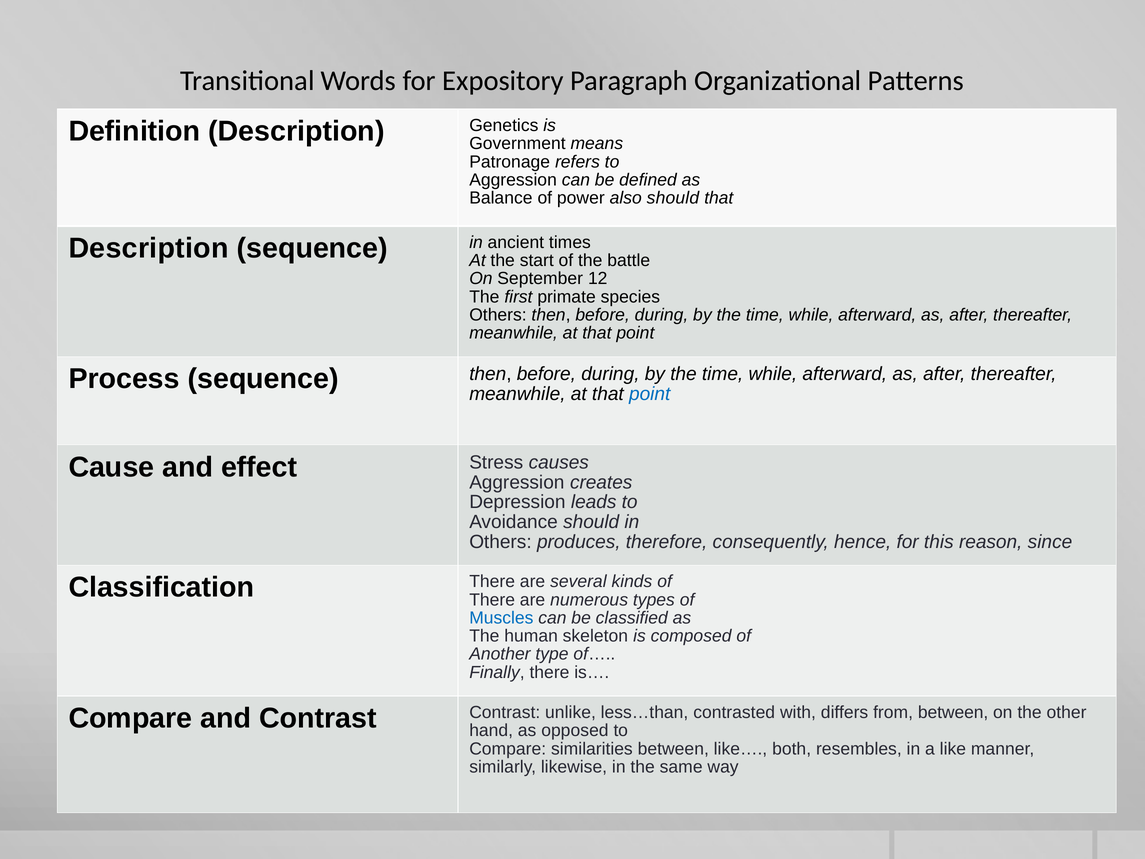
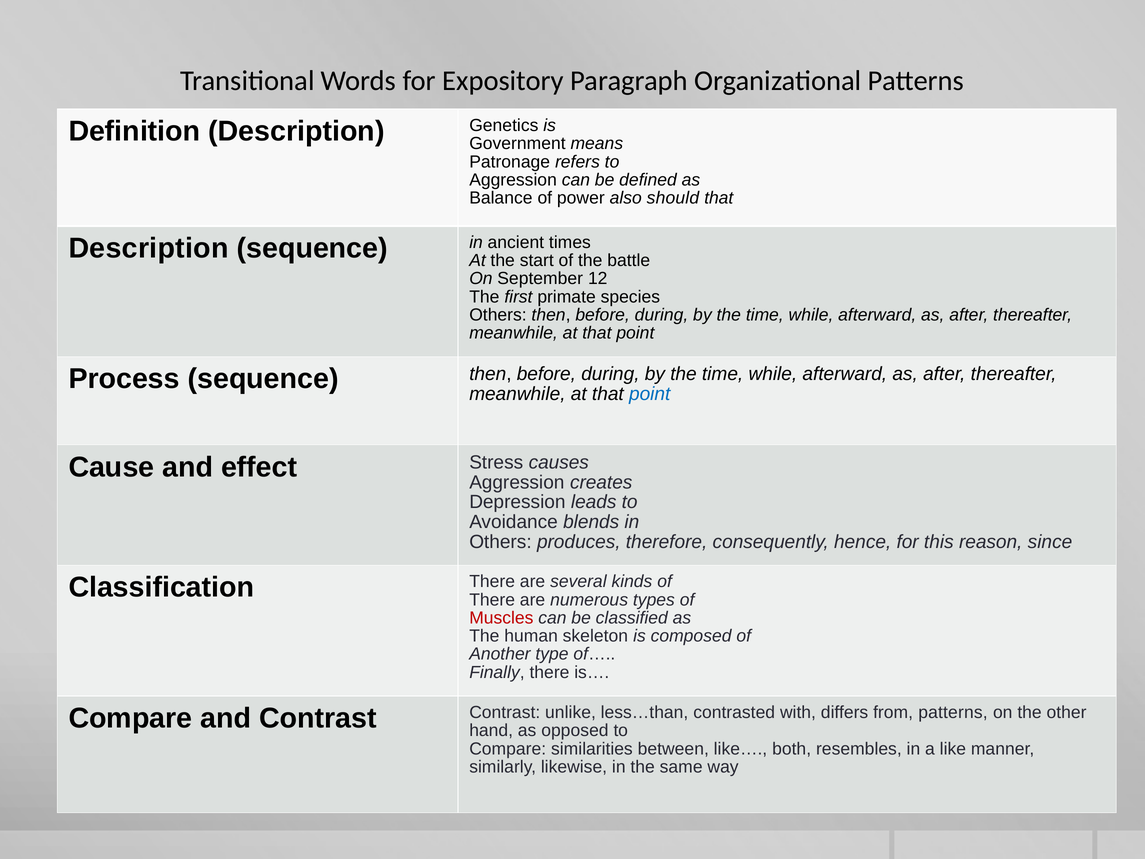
Avoidance should: should -> blends (591, 522)
Muscles colour: blue -> red (501, 618)
from between: between -> patterns (953, 712)
